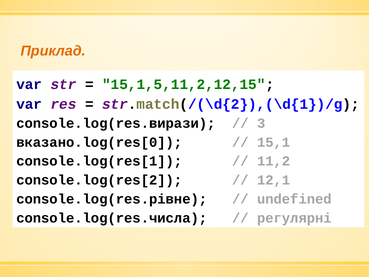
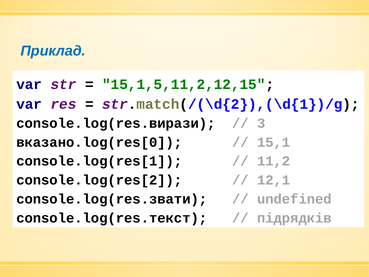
Приклад colour: orange -> blue (53, 51)
console.log(res.рівне: console.log(res.рівне -> console.log(res.звати (112, 199)
console.log(res.числа: console.log(res.числа -> console.log(res.текст (112, 218)
регулярні: регулярні -> підрядків (294, 218)
